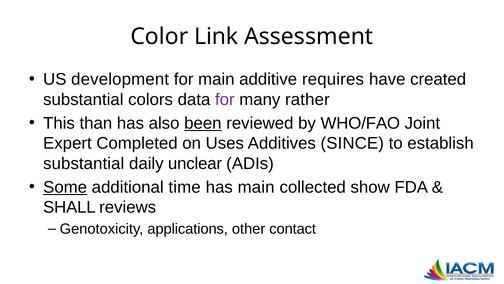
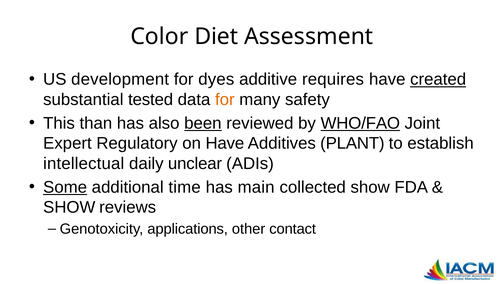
Link: Link -> Diet (216, 37)
for main: main -> dyes (216, 79)
created underline: none -> present (438, 79)
colors: colors -> tested (151, 99)
for colour: purple -> orange (225, 99)
rather: rather -> safety (307, 99)
WHO/FAO underline: none -> present (360, 123)
Completed: Completed -> Regulatory (137, 143)
on Uses: Uses -> Have (225, 143)
SINCE: SINCE -> PLANT (352, 143)
substantial: substantial -> intellectual (84, 163)
SHALL: SHALL -> SHOW (69, 207)
